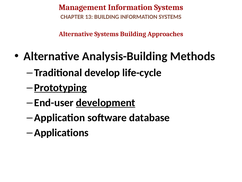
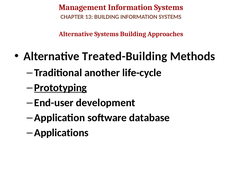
Analysis-Building: Analysis-Building -> Treated-Building (125, 56)
develop: develop -> another (102, 72)
development underline: present -> none (106, 102)
